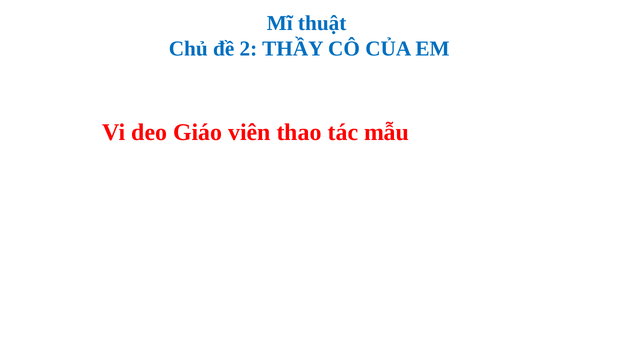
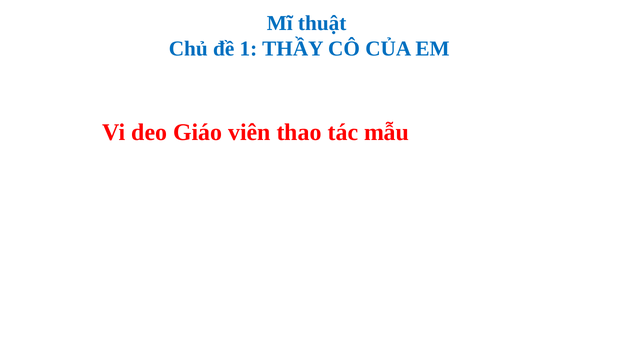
2: 2 -> 1 (248, 49)
